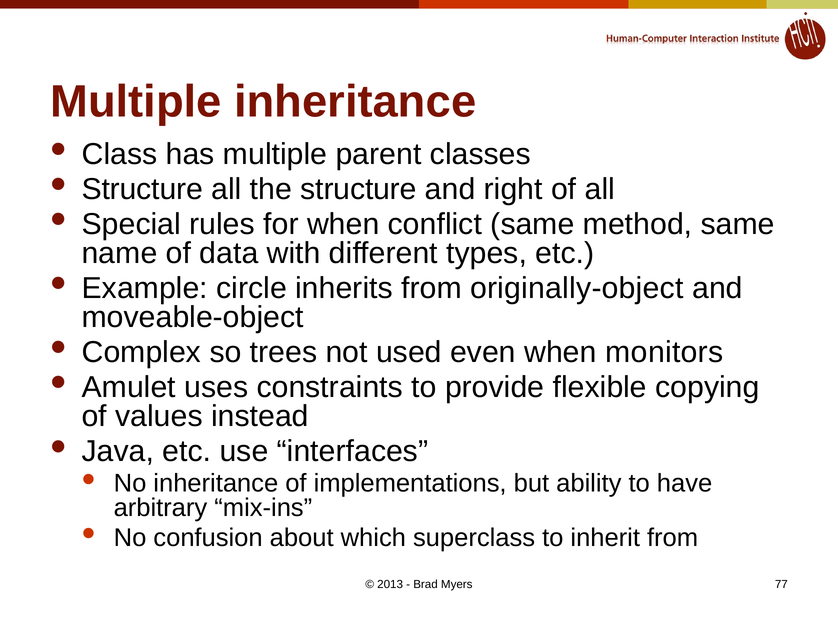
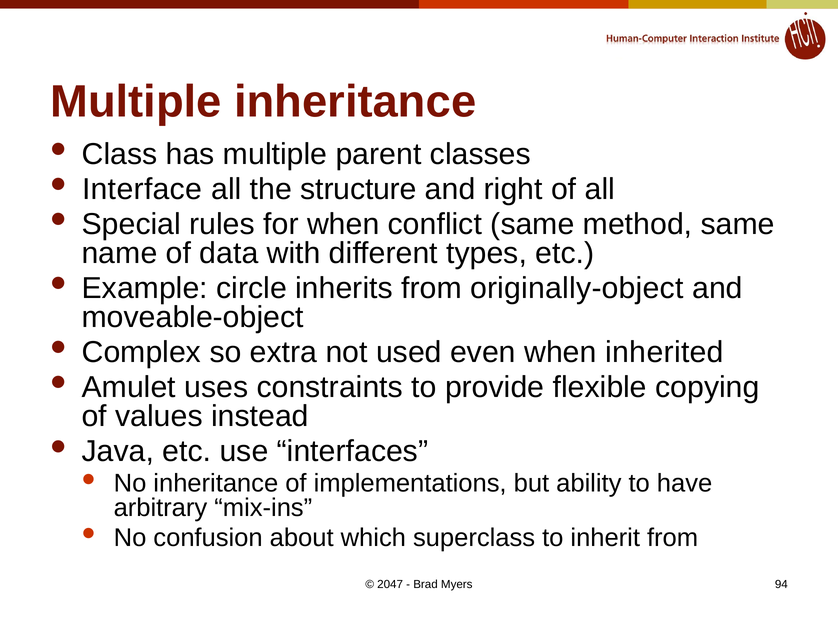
Structure: Structure -> Interface (142, 189)
trees: trees -> extra (284, 353)
monitors: monitors -> inherited (664, 353)
2013: 2013 -> 2047 (390, 585)
77: 77 -> 94 (781, 585)
